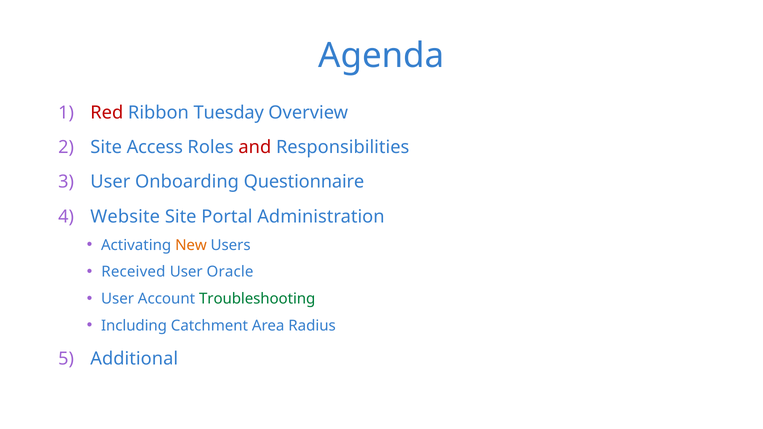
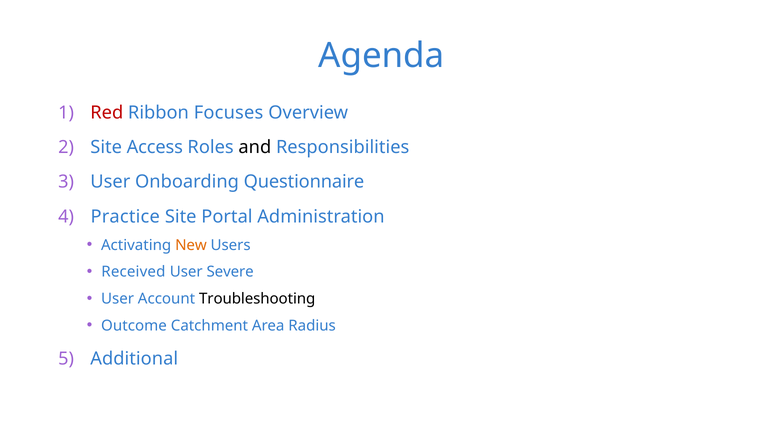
Tuesday: Tuesday -> Focuses (229, 113)
and colour: red -> black (255, 147)
Website: Website -> Practice (125, 217)
Oracle: Oracle -> Severe (230, 272)
Troubleshooting colour: green -> black (257, 299)
Including: Including -> Outcome (134, 326)
